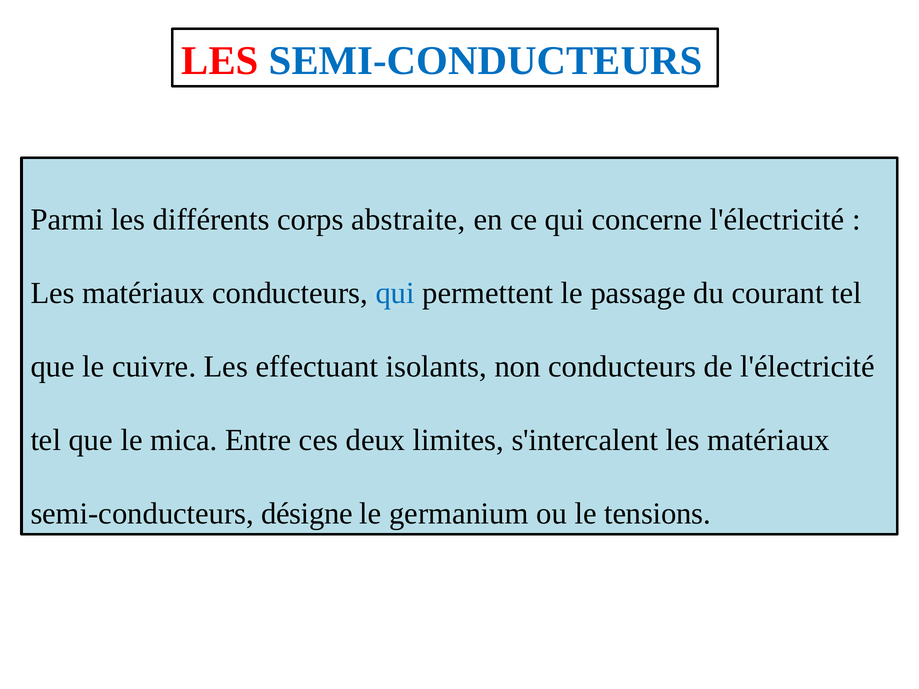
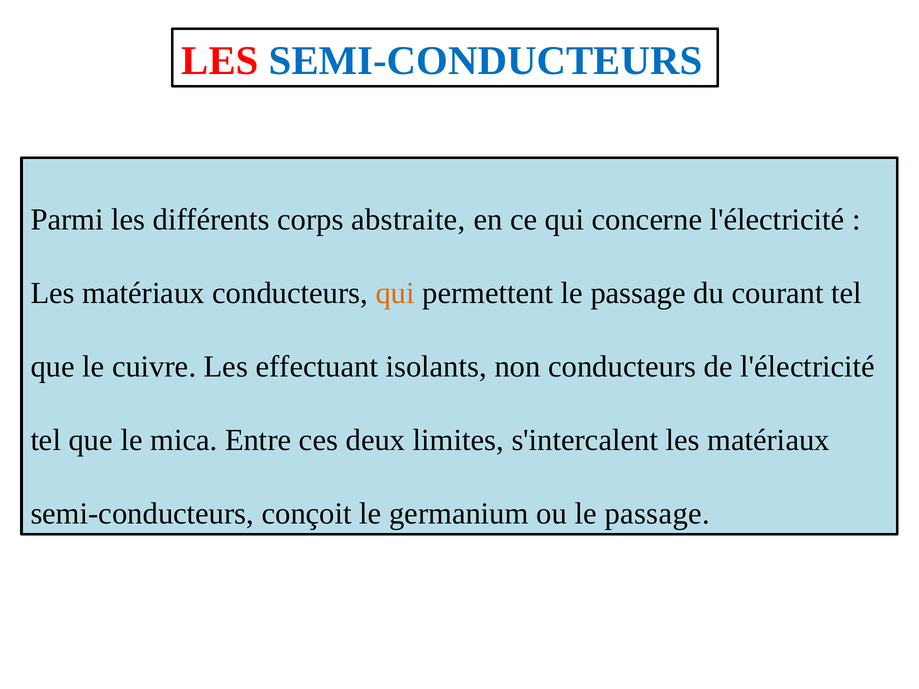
qui colour: blue -> orange (395, 293)
désigne: désigne -> conçoit (307, 514)
ou le tensions: tensions -> passage (657, 514)
